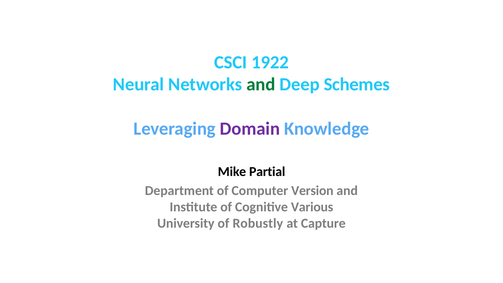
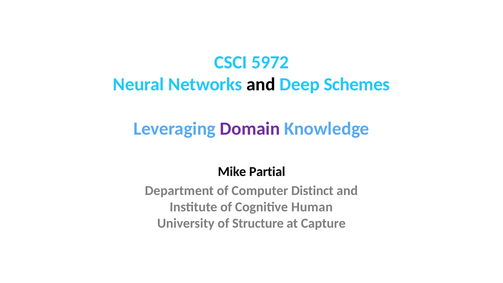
1922: 1922 -> 5972 (270, 62)
and colour: green -> black (261, 84)
Version: Version -> Distinct (312, 191)
Various: Various -> Human (312, 207)
Robustly: Robustly -> Structure (258, 223)
